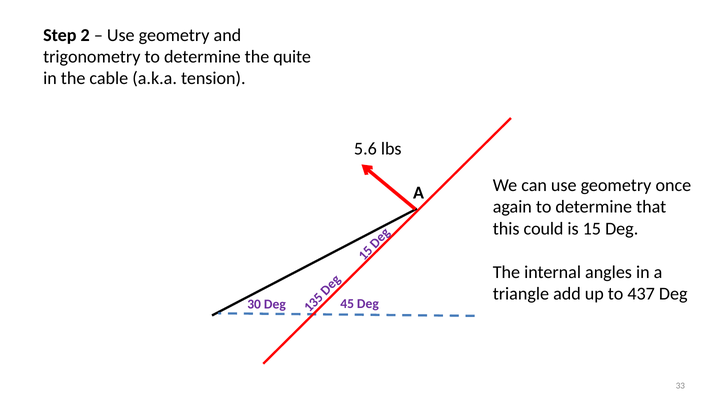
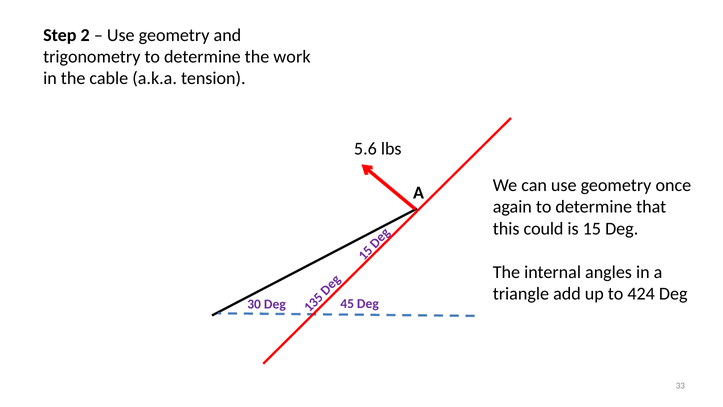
quite: quite -> work (292, 57)
437: 437 -> 424 (641, 294)
